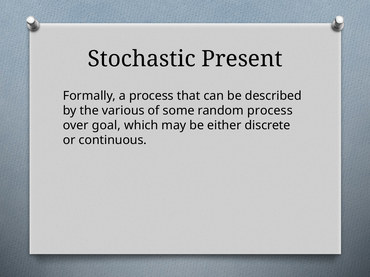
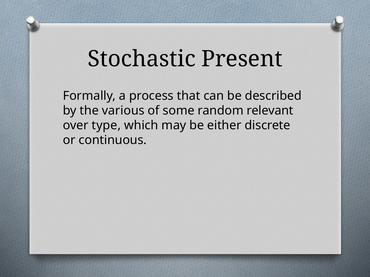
random process: process -> relevant (270, 111)
goal: goal -> type (106, 125)
